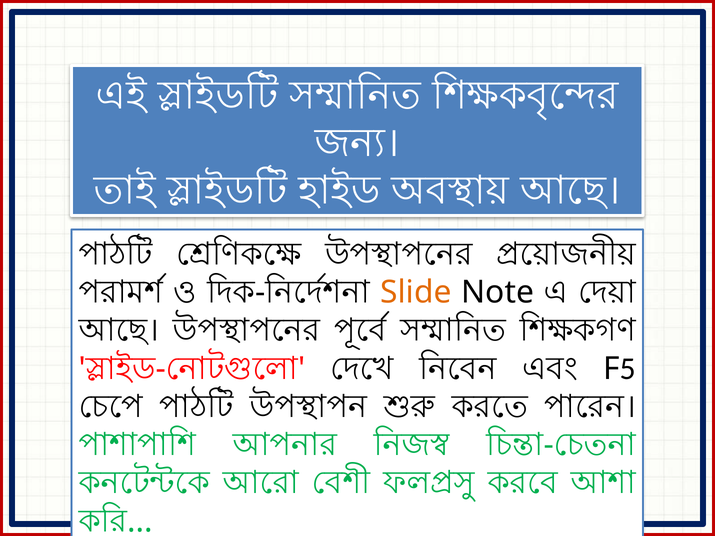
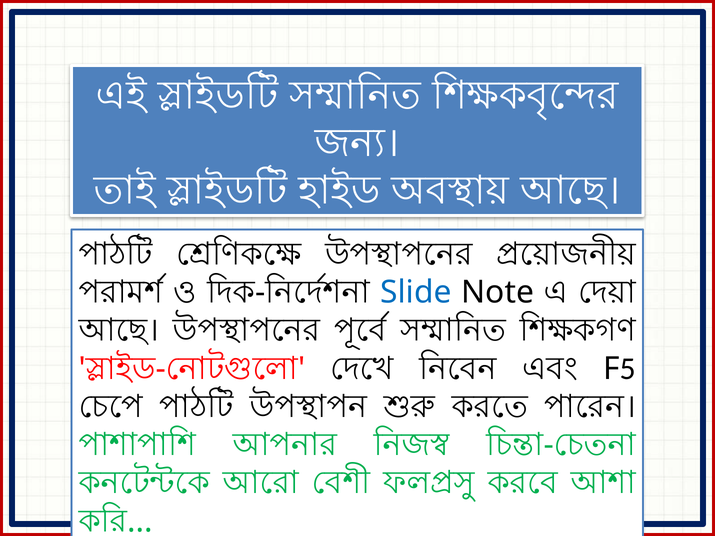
Slide colour: orange -> blue (416, 292)
